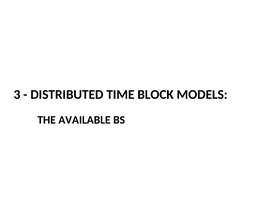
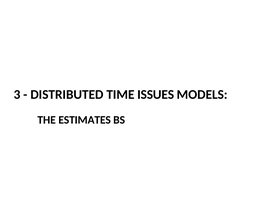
BLOCK: BLOCK -> ISSUES (156, 94)
AVAILABLE: AVAILABLE -> ESTIMATES (85, 120)
